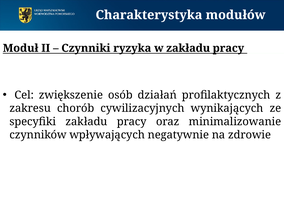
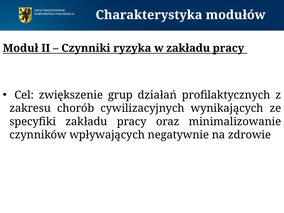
osób: osób -> grup (120, 95)
